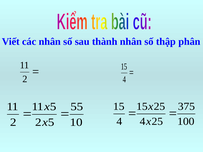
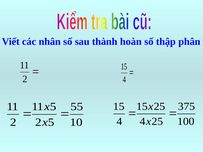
thành nhân: nhân -> hoàn (131, 42)
